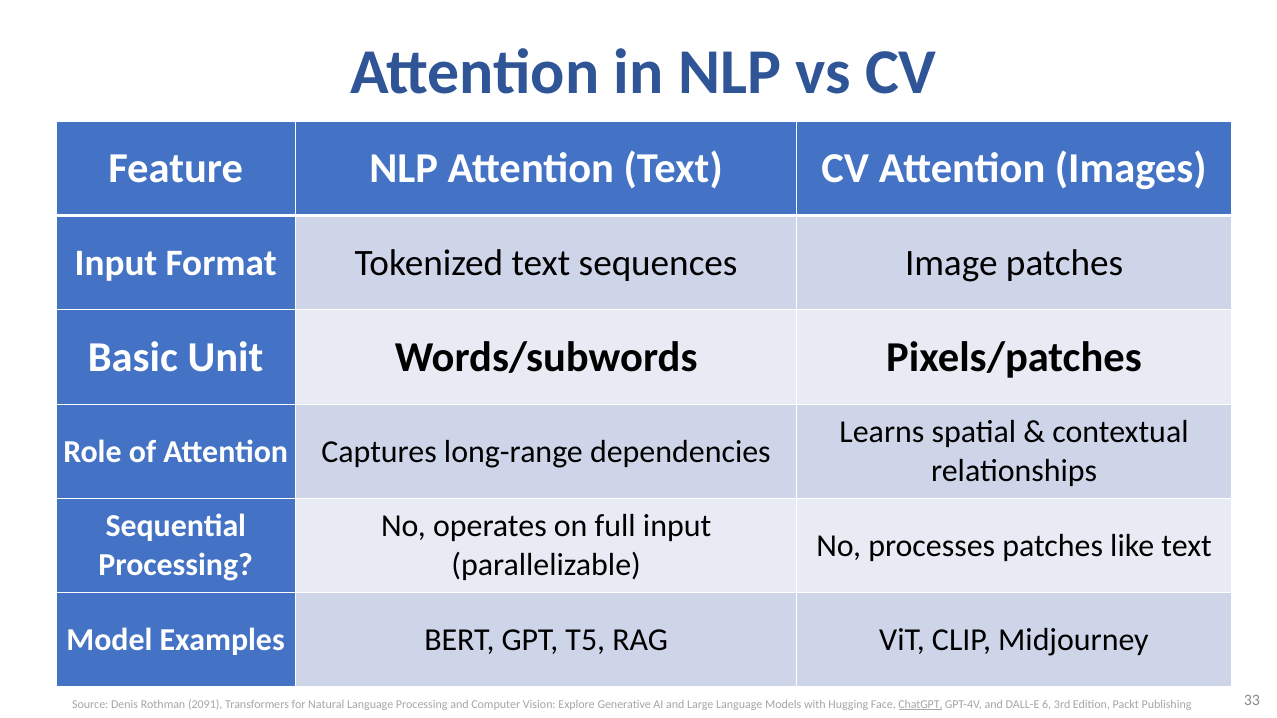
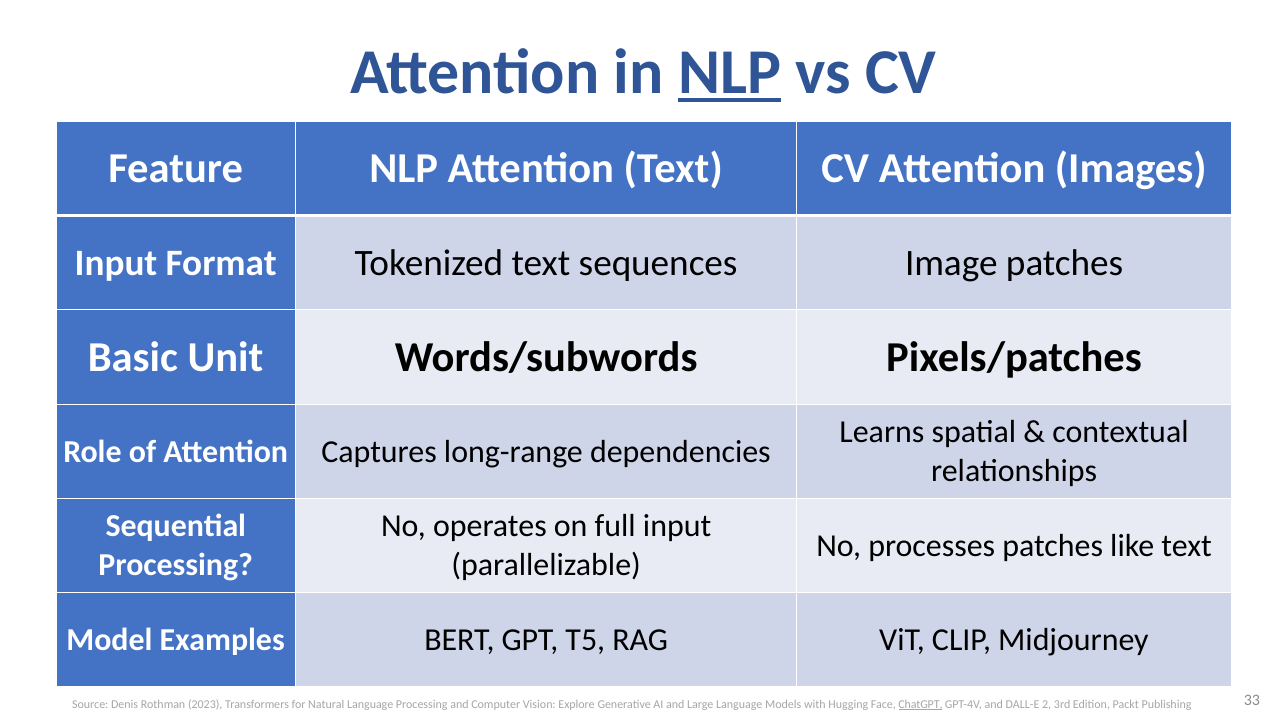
NLP underline: none -> present (729, 72)
2091: 2091 -> 2023 (205, 705)
6: 6 -> 2 (1047, 705)
